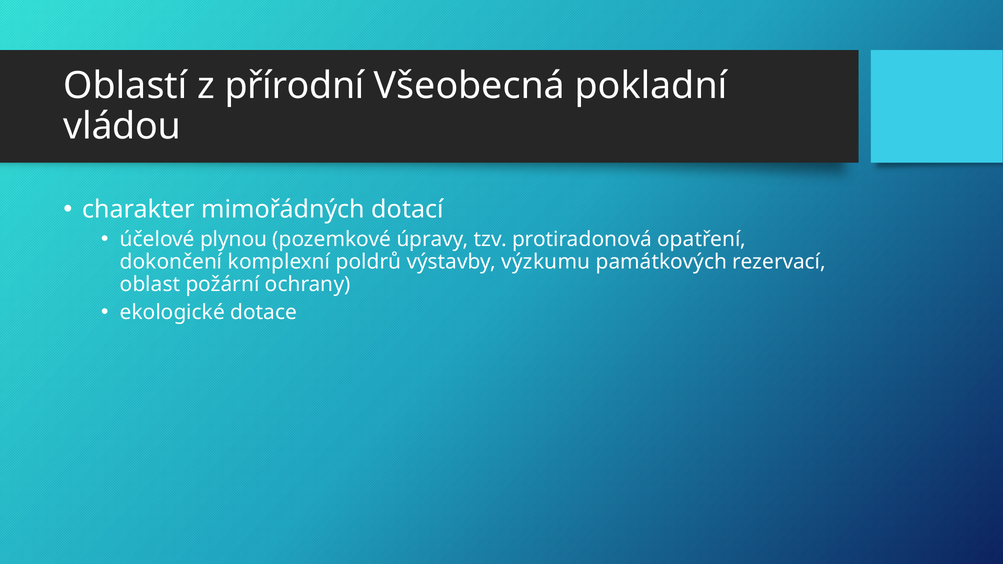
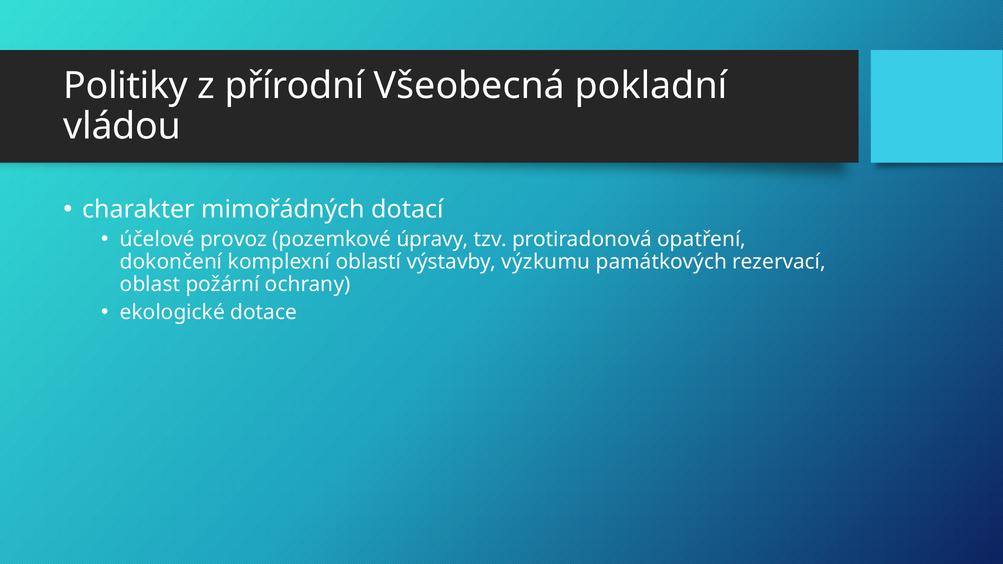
Oblastí: Oblastí -> Politiky (126, 86)
plynou: plynou -> provoz (234, 239)
poldrů: poldrů -> oblastí (368, 262)
